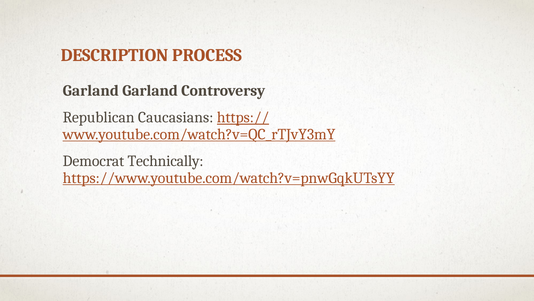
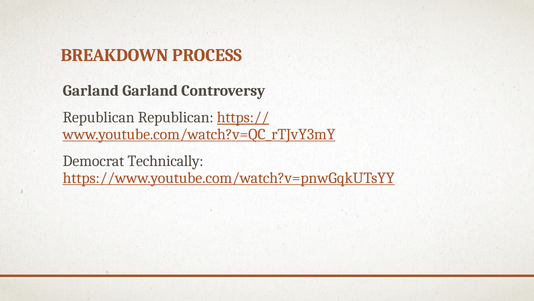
DESCRIPTION: DESCRIPTION -> BREAKDOWN (115, 55)
Republican Caucasians: Caucasians -> Republican (176, 117)
